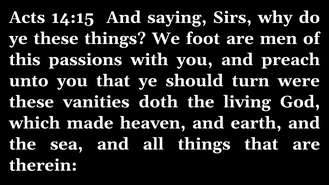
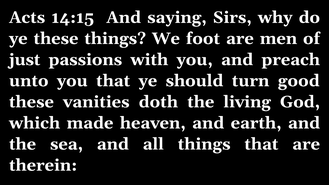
this: this -> just (25, 60)
were: were -> good (299, 81)
